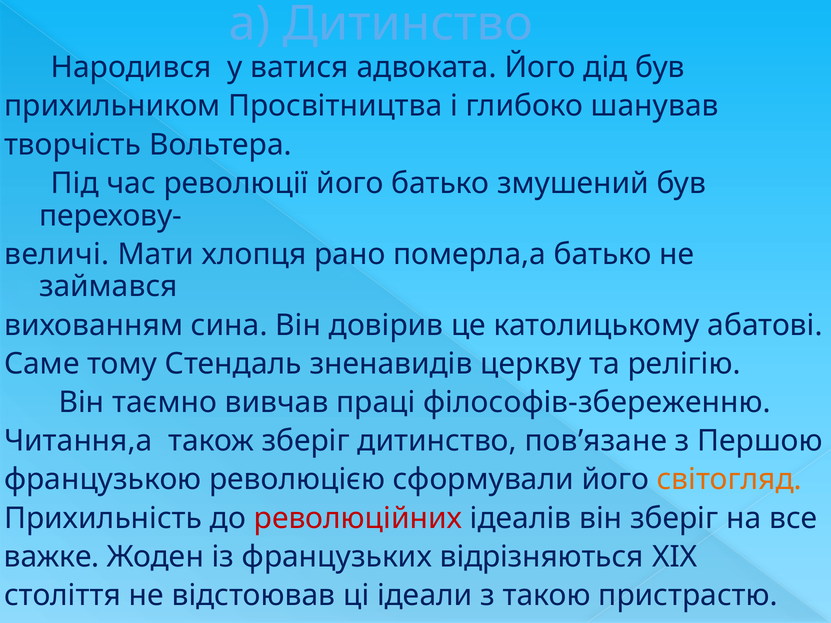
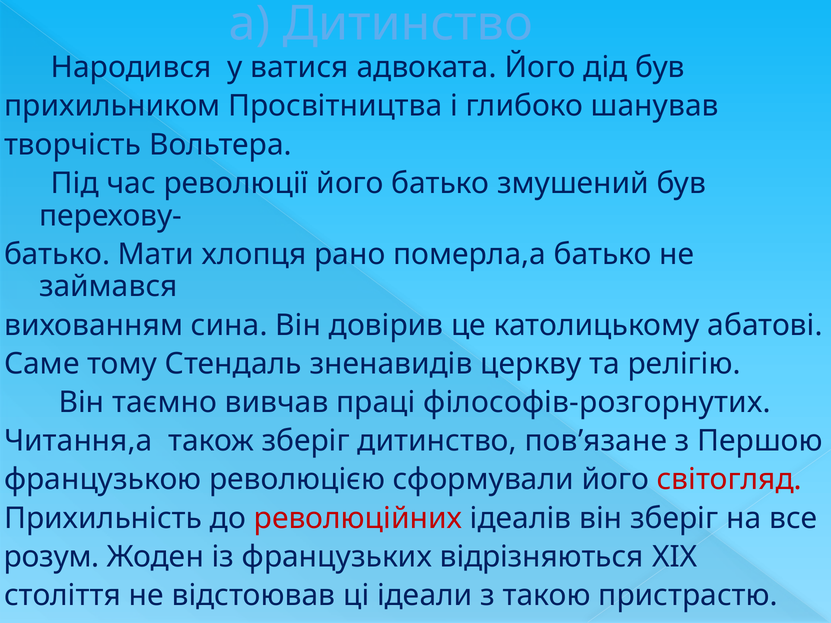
величі: величі -> батько (57, 254)
філософів-збереженню: філософів-збереженню -> філософів-розгорнутих (597, 403)
світогляд colour: orange -> red (729, 480)
важке: важке -> розум (52, 557)
